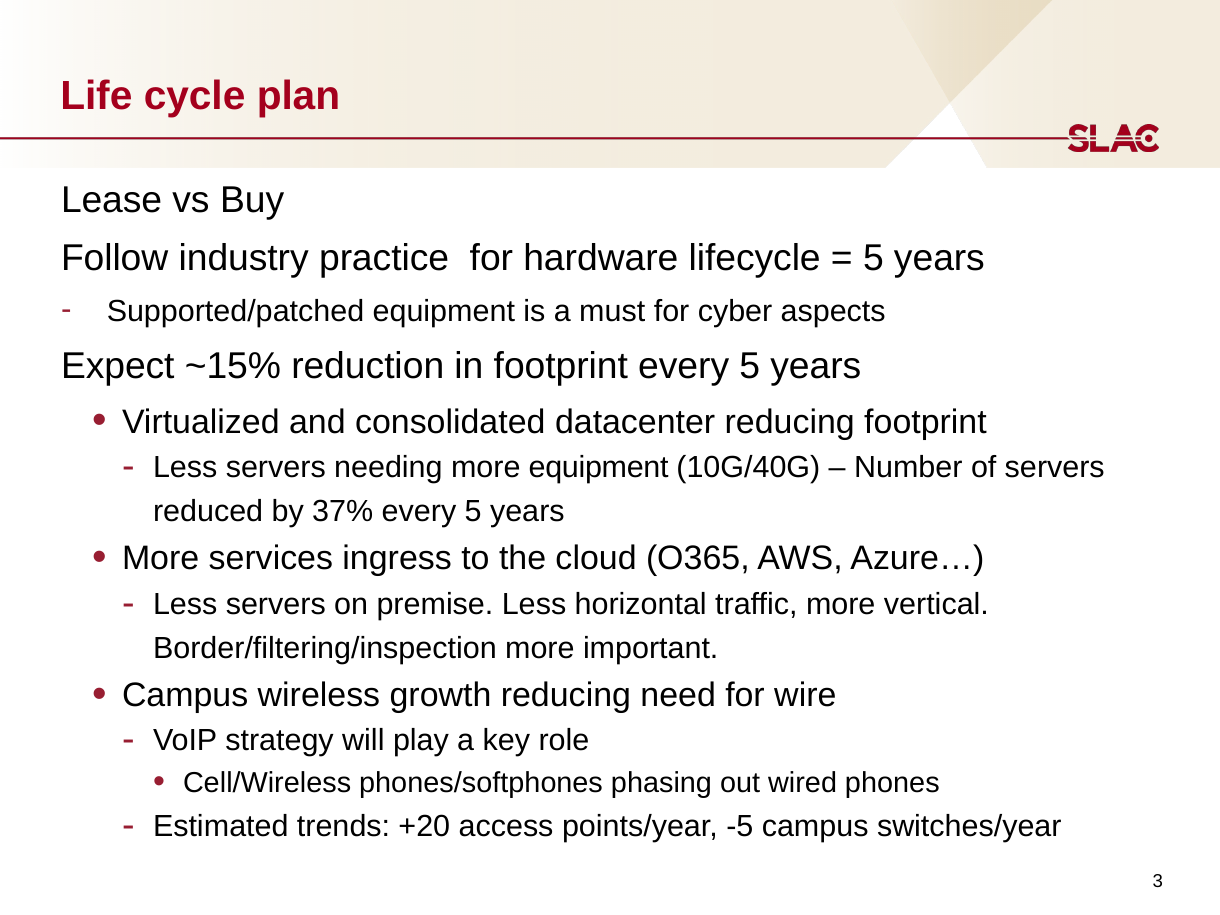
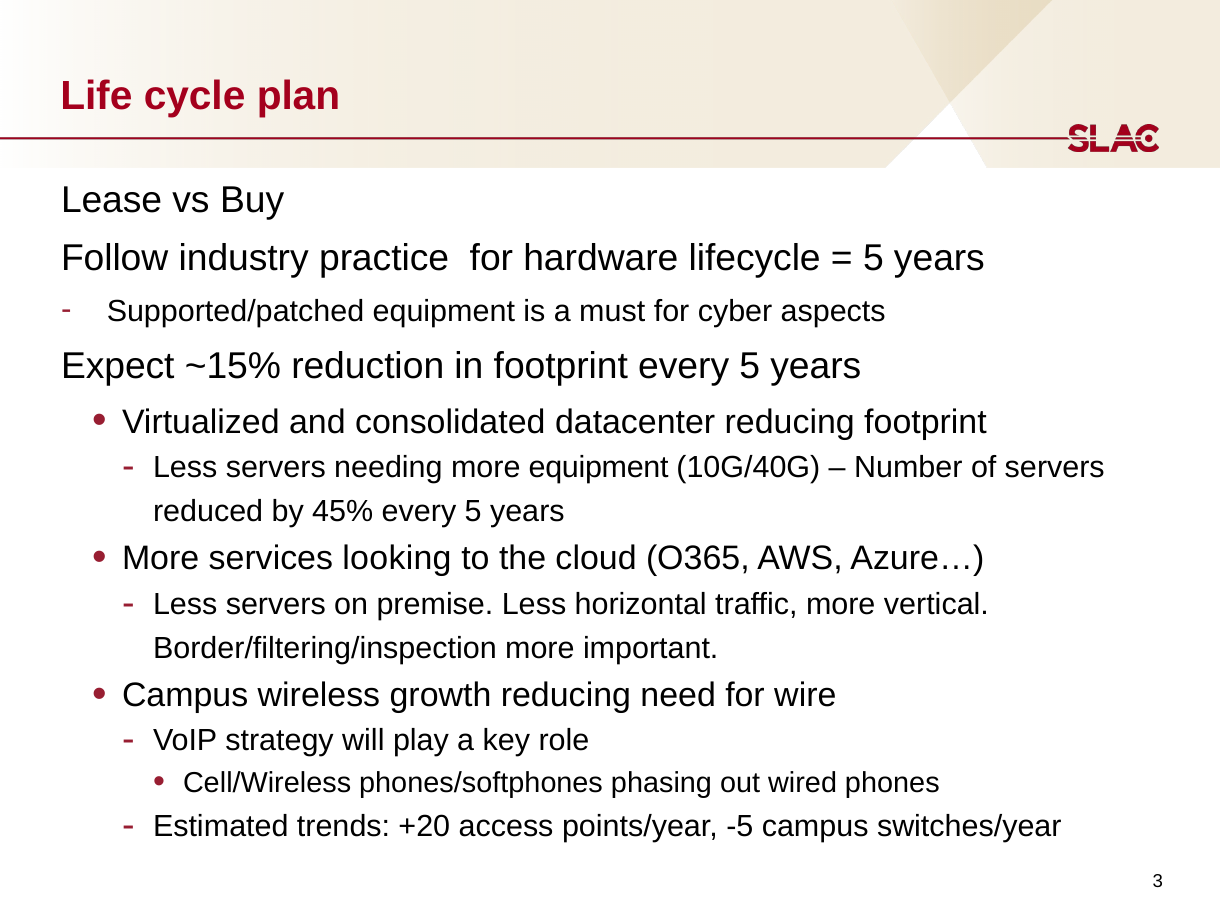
37%: 37% -> 45% (343, 512)
ingress: ingress -> looking (397, 559)
